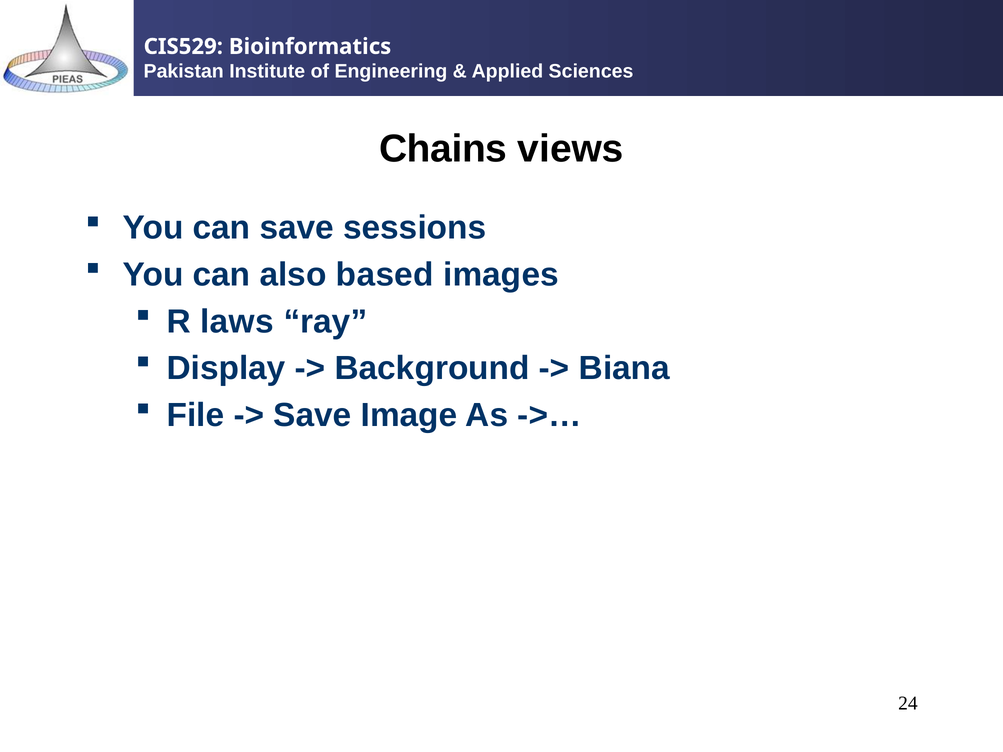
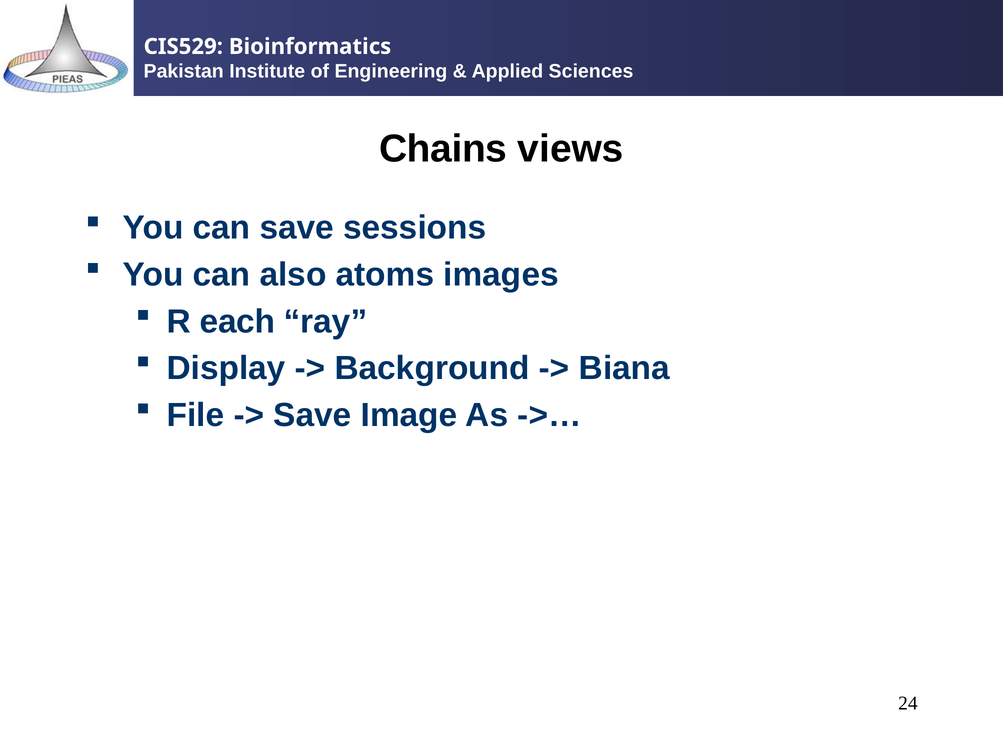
based: based -> atoms (385, 275)
laws: laws -> each (237, 322)
